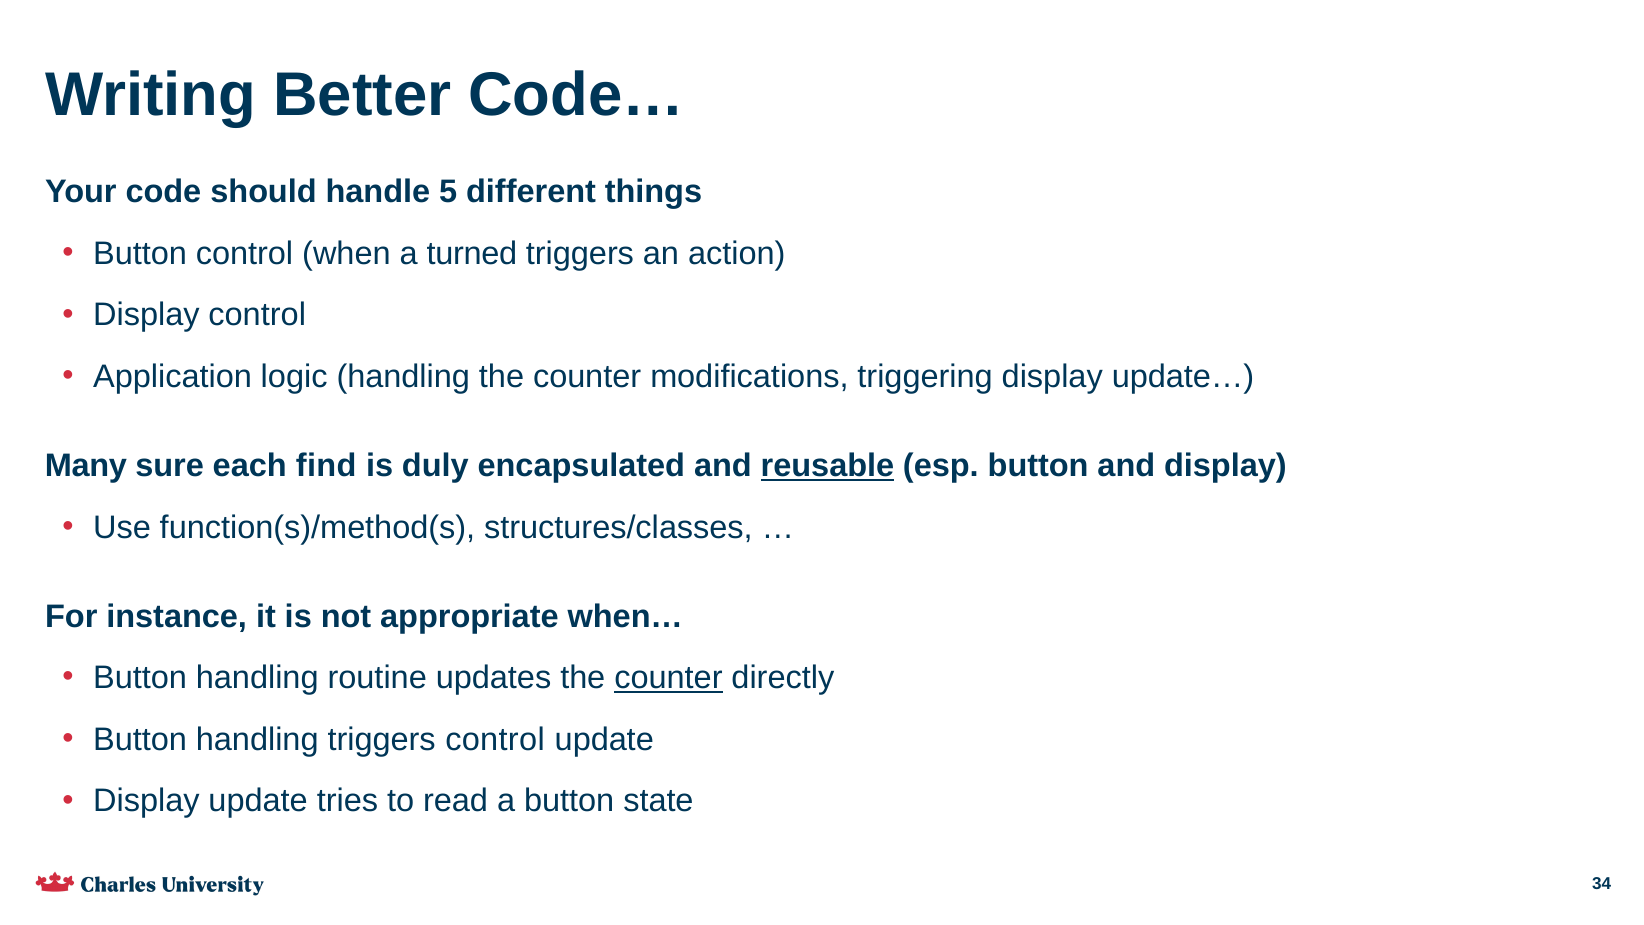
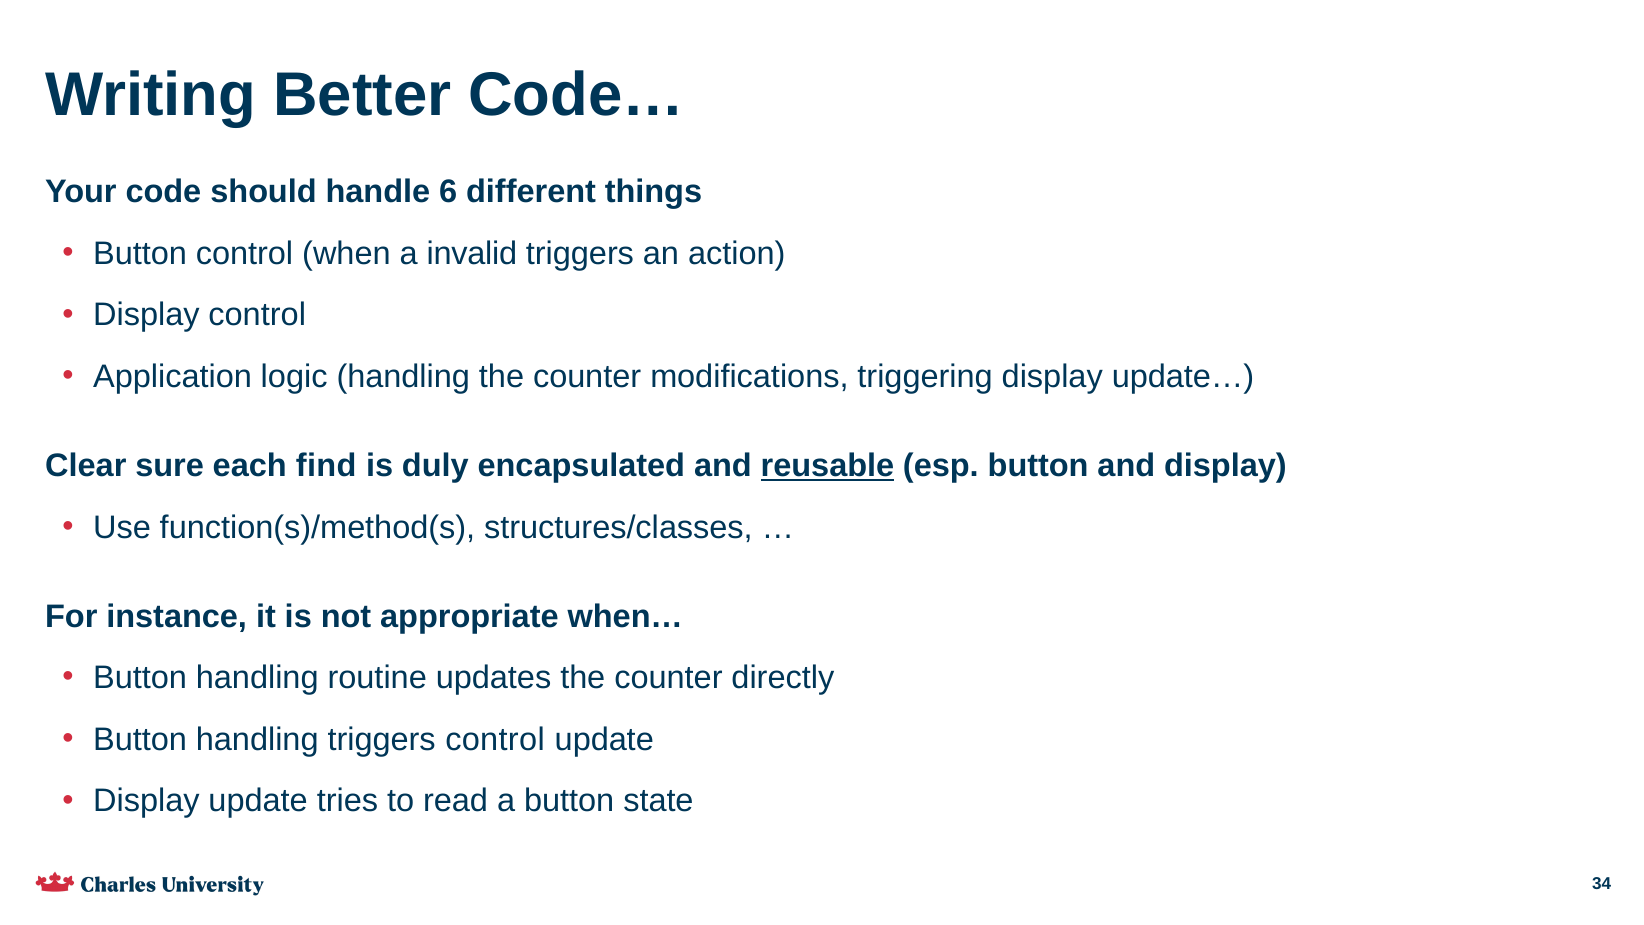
5: 5 -> 6 (448, 192)
turned: turned -> invalid (472, 254)
Many: Many -> Clear (86, 466)
counter underline: present -> none (668, 678)
